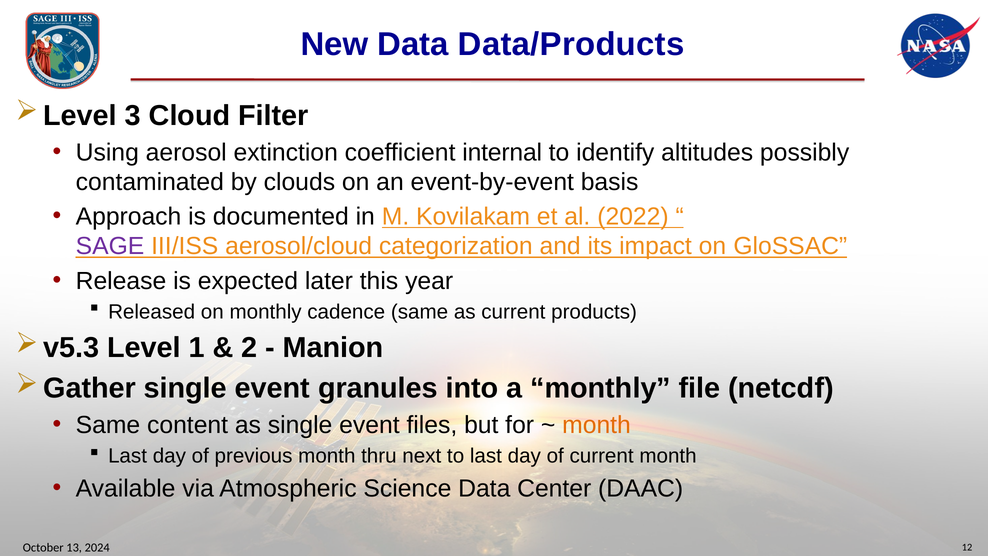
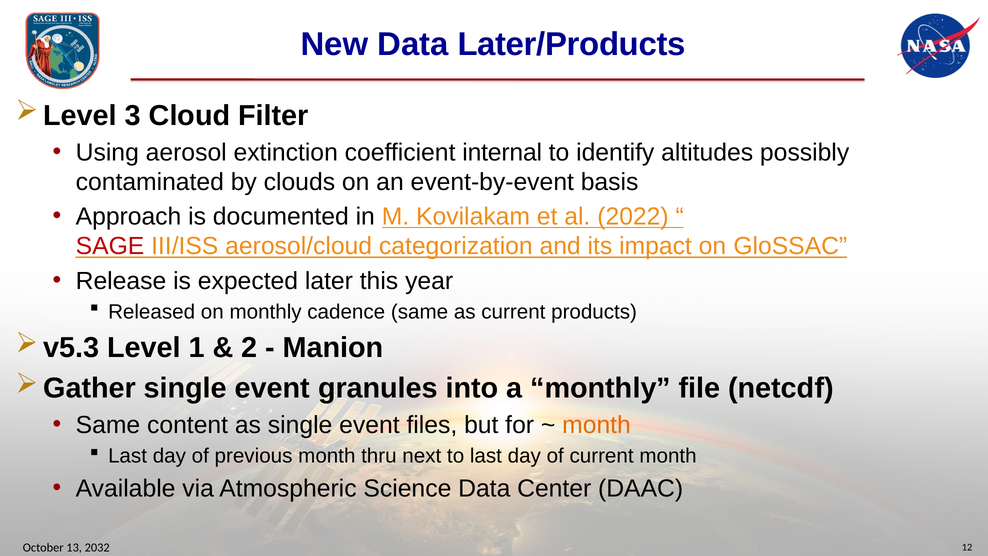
Data/Products: Data/Products -> Later/Products (572, 44)
SAGE colour: purple -> red (110, 246)
2024: 2024 -> 2032 (97, 547)
